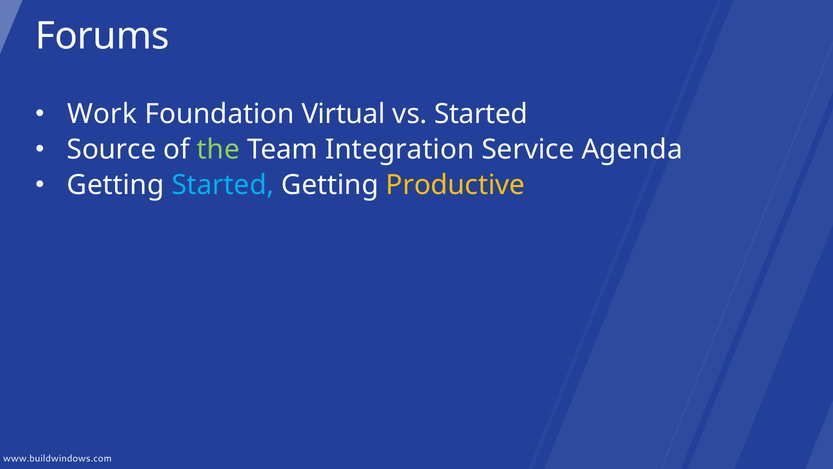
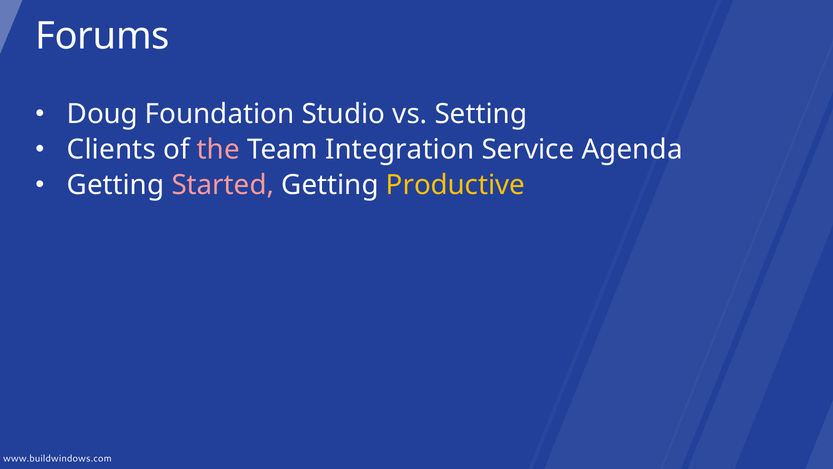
Work: Work -> Doug (102, 114)
Virtual: Virtual -> Studio (343, 114)
vs Started: Started -> Setting (481, 114)
Source: Source -> Clients (111, 149)
the colour: light green -> pink (218, 149)
Started colour: light blue -> pink (223, 185)
